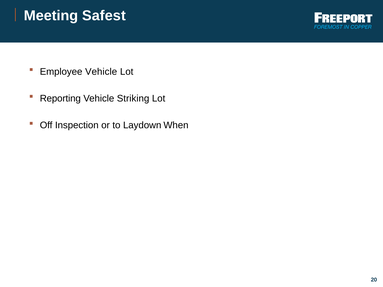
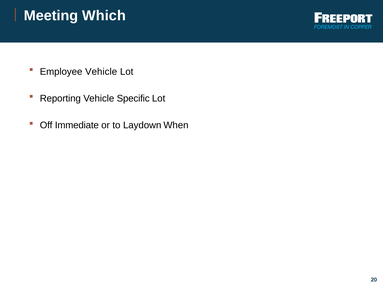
Safest: Safest -> Which (104, 16)
Striking: Striking -> Specific (133, 98)
Inspection: Inspection -> Immediate (77, 125)
